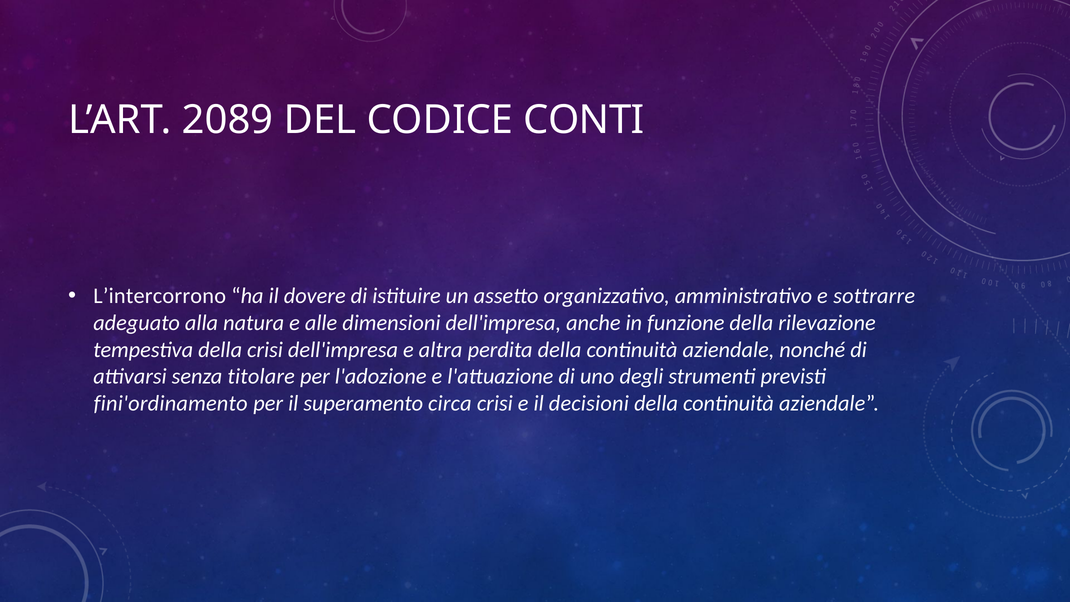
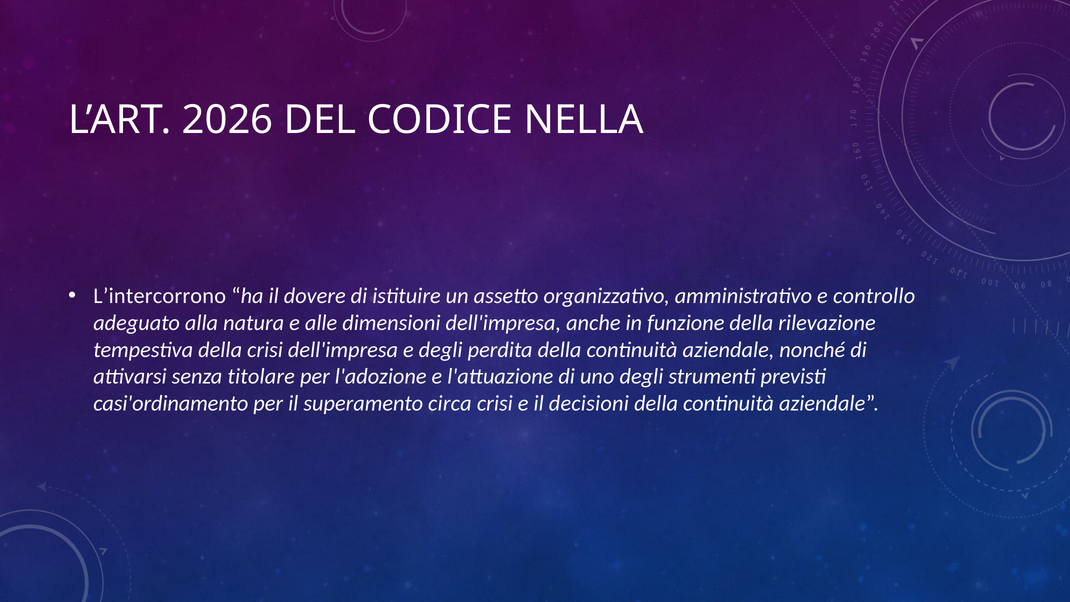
2089: 2089 -> 2026 (228, 120)
CONTI: CONTI -> NELLA (584, 120)
sottrarre: sottrarre -> controllo (874, 296)
e altra: altra -> degli (441, 350)
fini'ordinamento: fini'ordinamento -> casi'ordinamento (171, 403)
